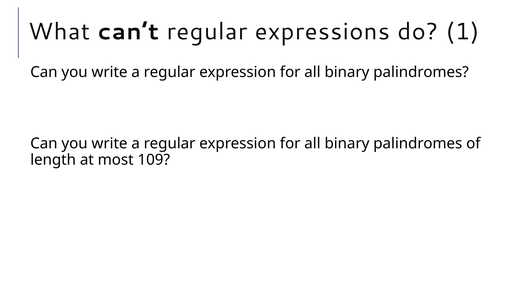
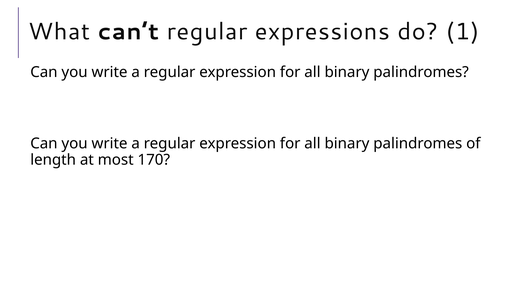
109: 109 -> 170 (154, 160)
